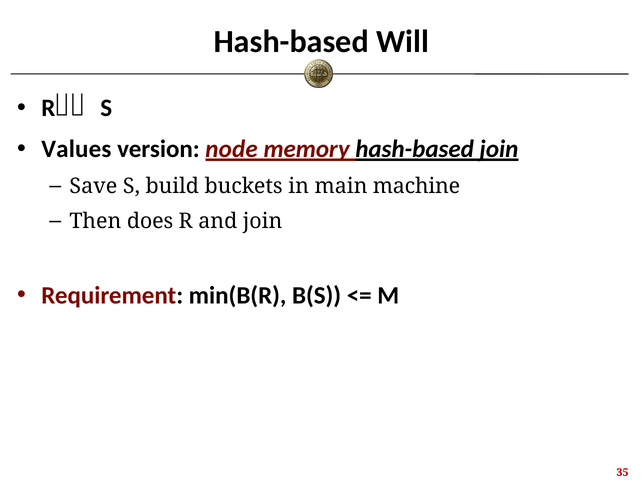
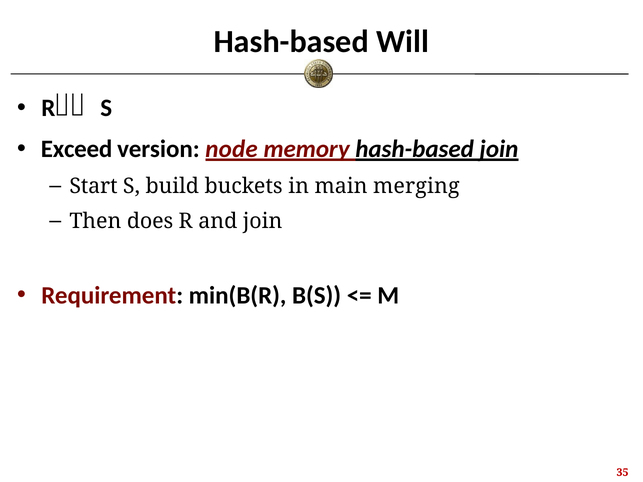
Values: Values -> Exceed (77, 149)
Save: Save -> Start (93, 186)
machine: machine -> merging (416, 186)
